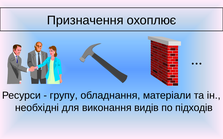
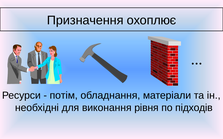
групу: групу -> потім (64, 96)
видів: видів -> рівня (146, 108)
